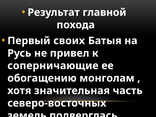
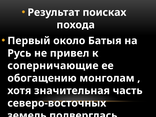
главной: главной -> поисках (104, 12)
своих: своих -> около (69, 41)
